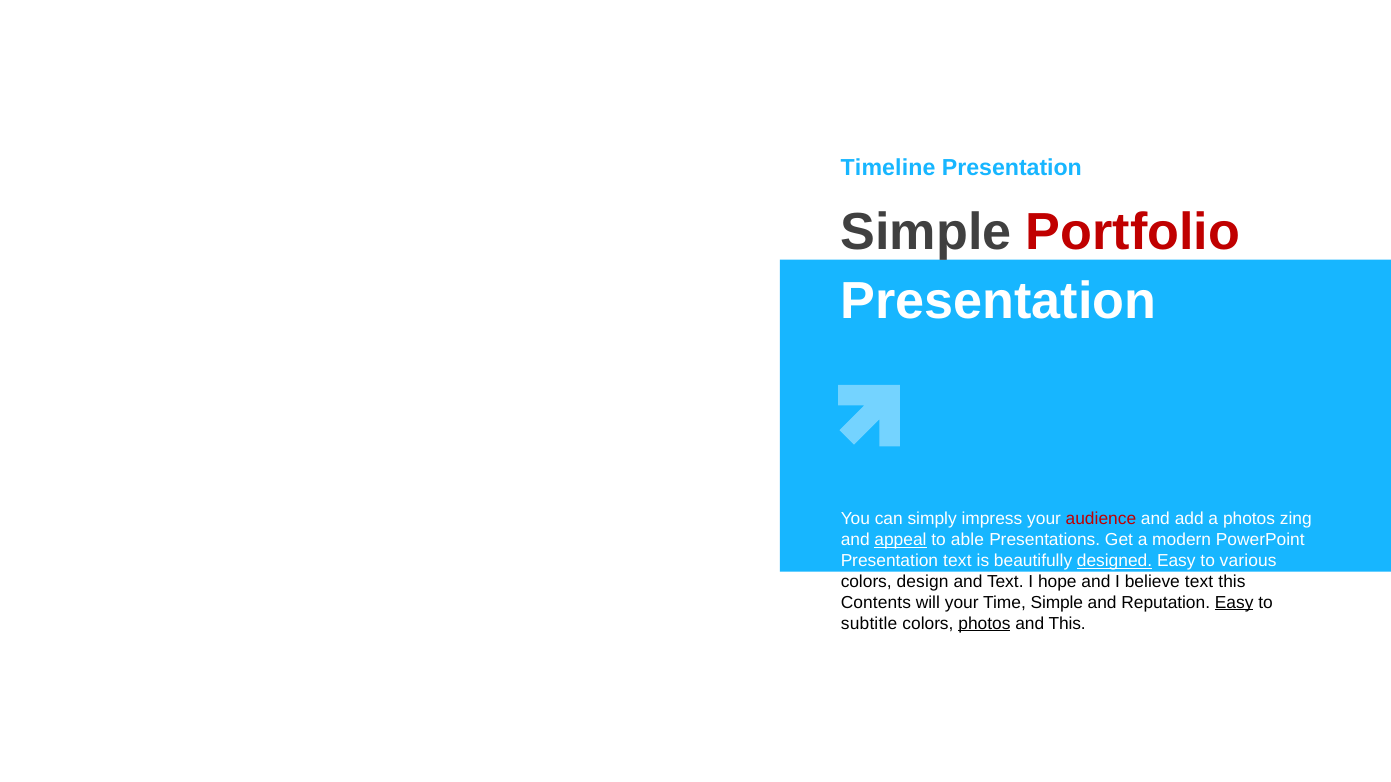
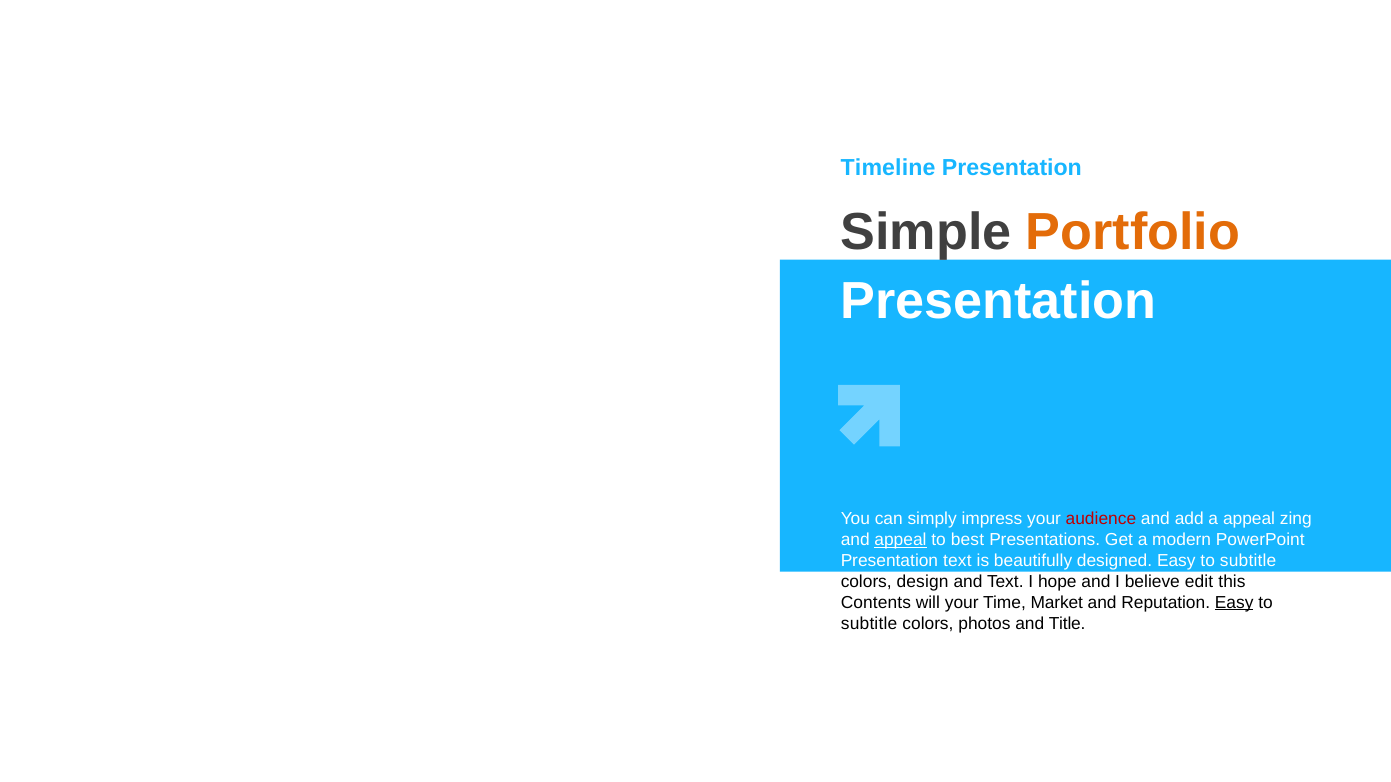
Portfolio colour: red -> orange (1133, 233)
a photos: photos -> appeal (1249, 519)
able: able -> best (967, 540)
designed underline: present -> none (1115, 561)
various: various -> subtitle (1248, 561)
believe text: text -> edit (1199, 582)
Time Simple: Simple -> Market (1057, 603)
photos underline: present -> none (984, 624)
and This: This -> Title (1067, 624)
